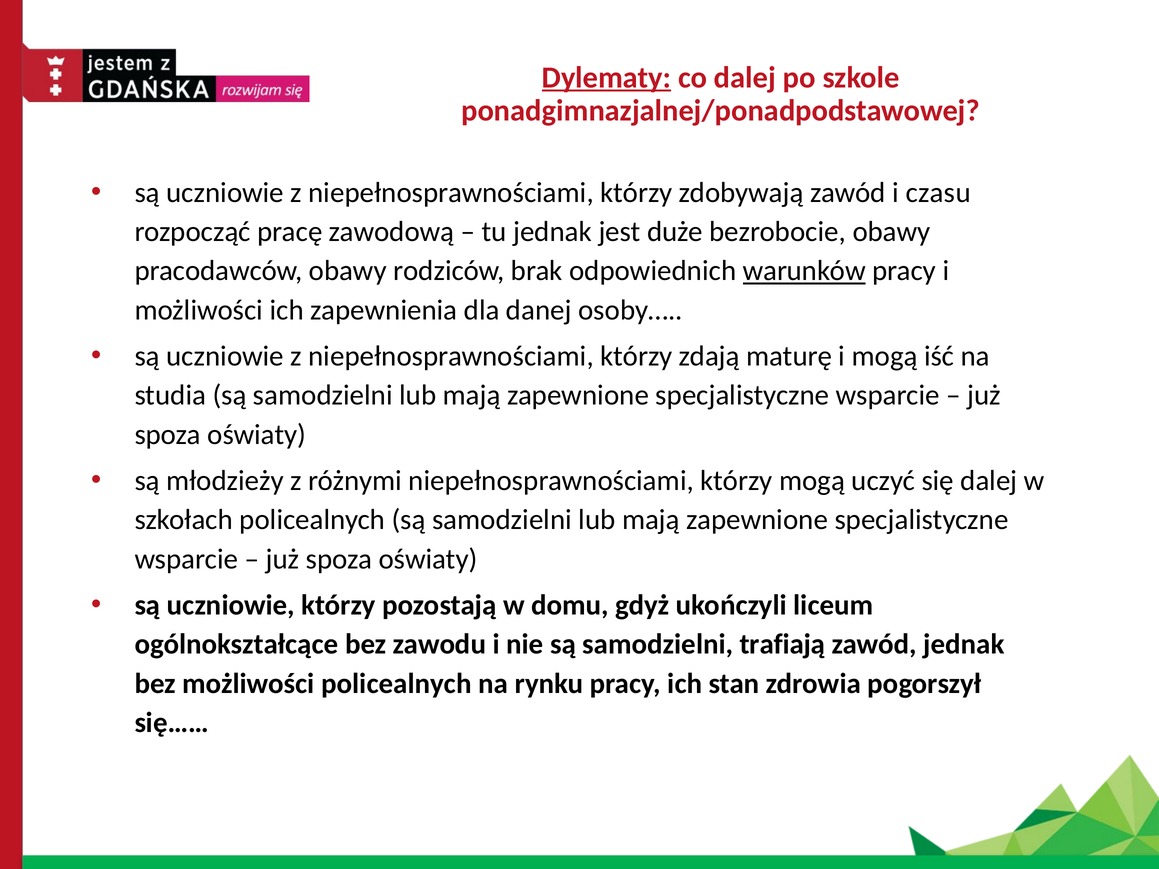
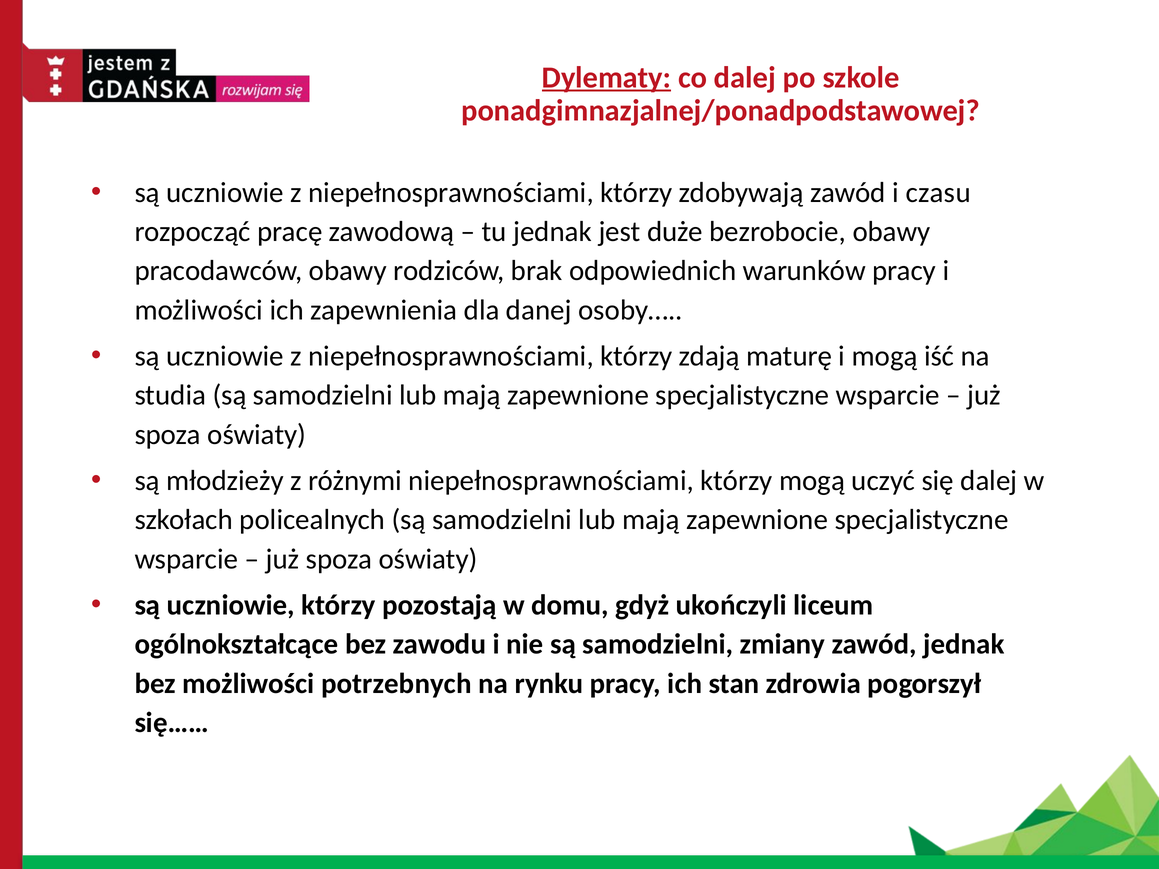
warunków underline: present -> none (804, 271)
trafiają: trafiają -> zmiany (782, 645)
możliwości policealnych: policealnych -> potrzebnych (396, 684)
